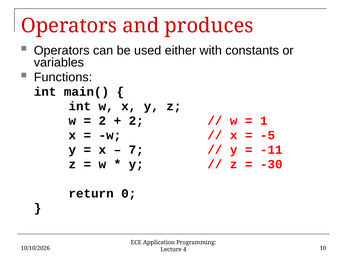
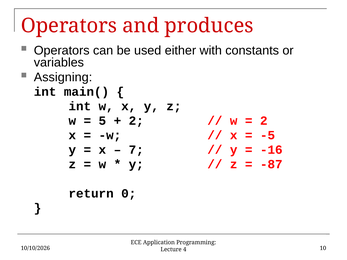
Functions: Functions -> Assigning (63, 77)
2: 2 -> 5 (102, 121)
1: 1 -> 2 (264, 121)
-11: -11 -> -16 (271, 150)
-30: -30 -> -87 (271, 165)
